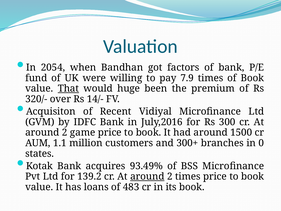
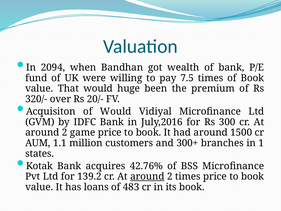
2054: 2054 -> 2094 (53, 67)
factors: factors -> wealth (183, 67)
7.9: 7.9 -> 7.5 (187, 78)
That underline: present -> none (68, 88)
14/-: 14/- -> 20/- (95, 99)
of Recent: Recent -> Would (116, 111)
0: 0 -> 1 (261, 143)
93.49%: 93.49% -> 42.76% (146, 166)
